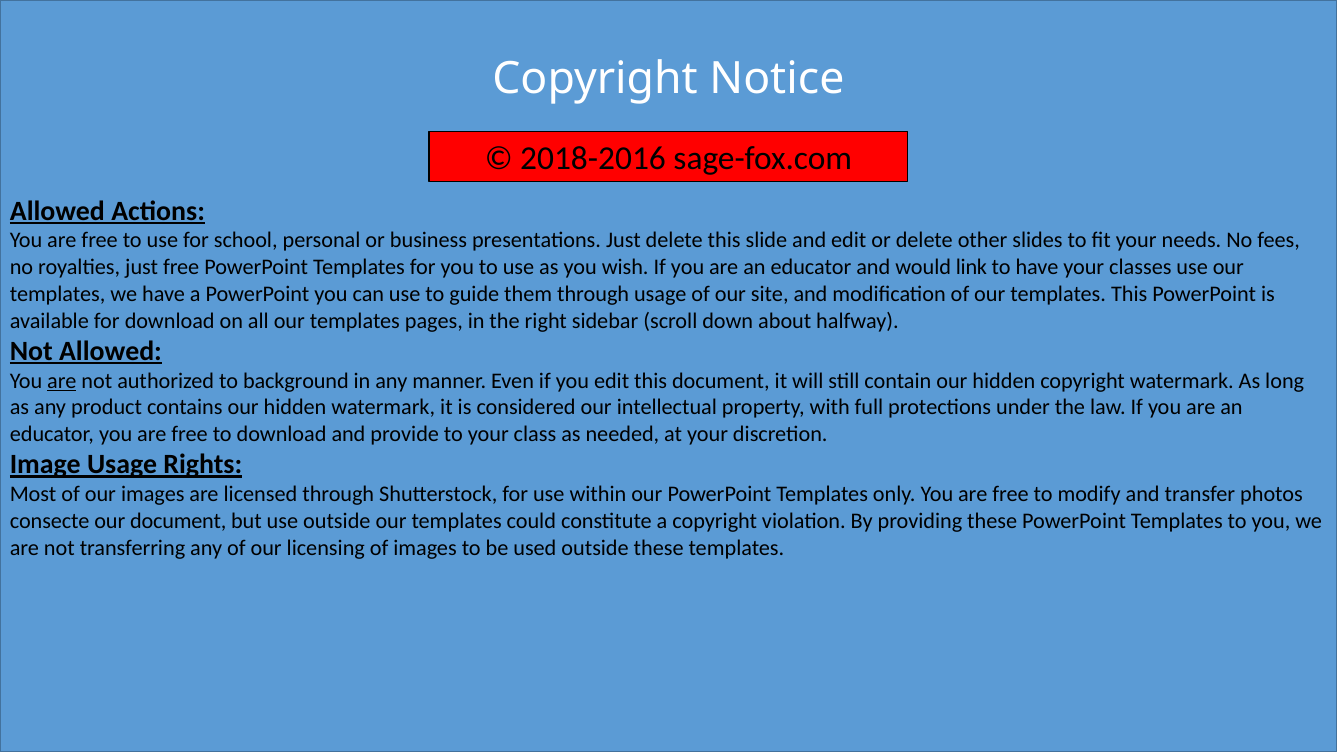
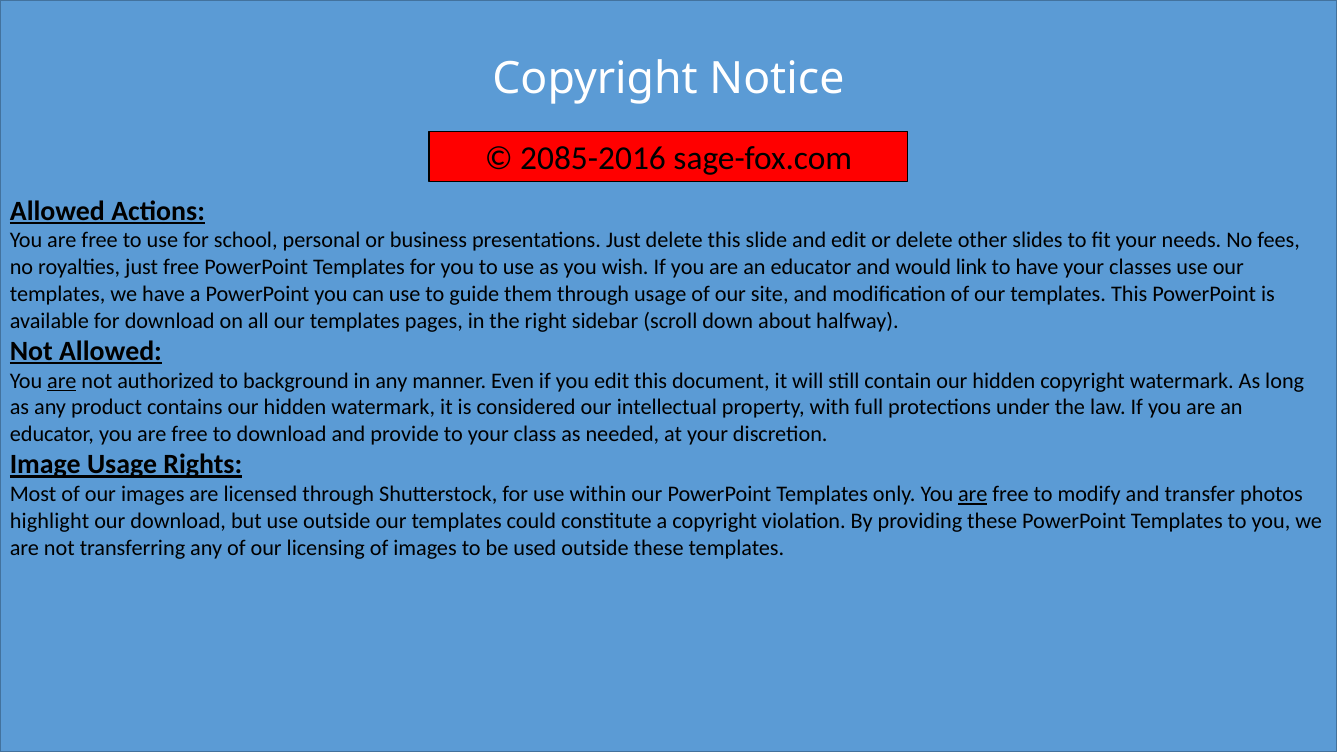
2018-2016: 2018-2016 -> 2085-2016 (593, 159)
are underline: none -> present (973, 494)
consecte: consecte -> highlight (50, 521)
our document: document -> download (178, 521)
